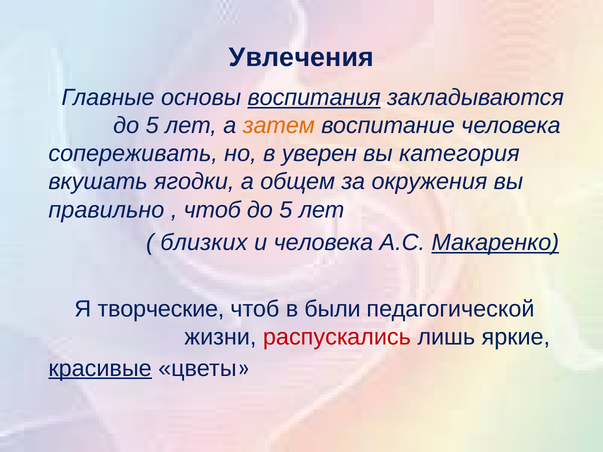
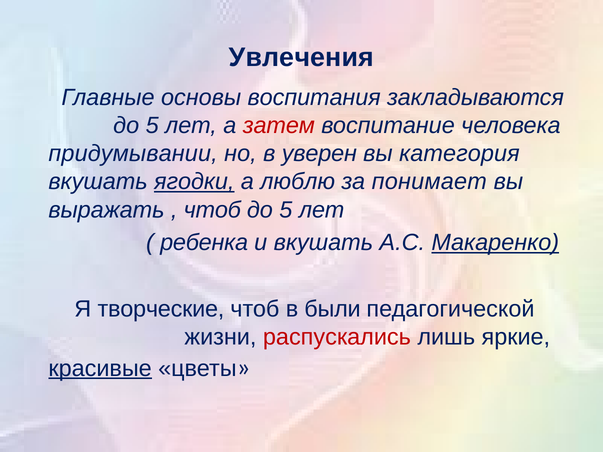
воспитания underline: present -> none (314, 98)
затем colour: orange -> red (279, 126)
сопереживать: сопереживать -> придумывании (133, 154)
ягодки underline: none -> present (194, 182)
общем: общем -> люблю (298, 182)
окружения: окружения -> понимает (429, 182)
правильно: правильно -> выражать (106, 210)
близких: близких -> ребенка (204, 243)
и человека: человека -> вкушать (323, 243)
